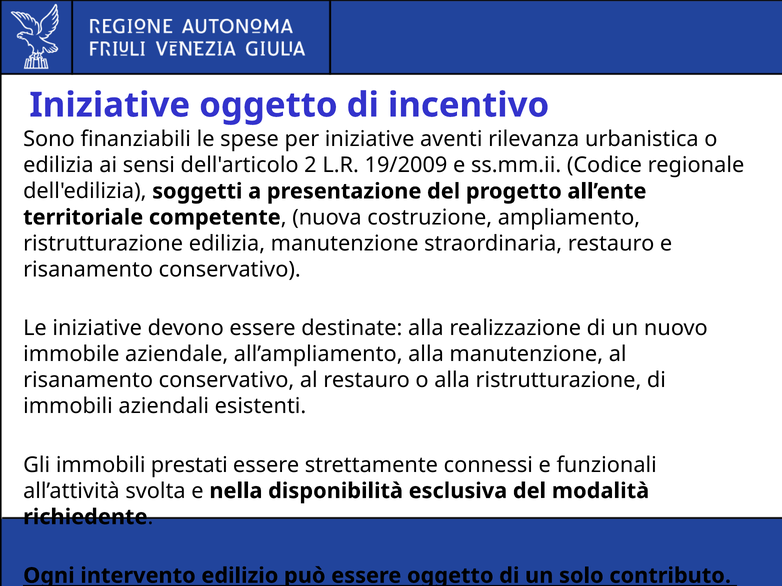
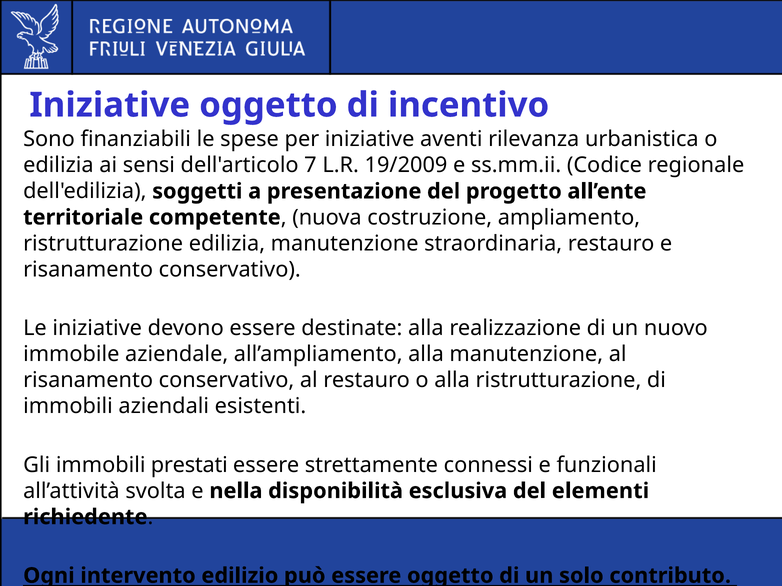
2: 2 -> 7 (310, 165)
modalità: modalità -> elementi (600, 491)
